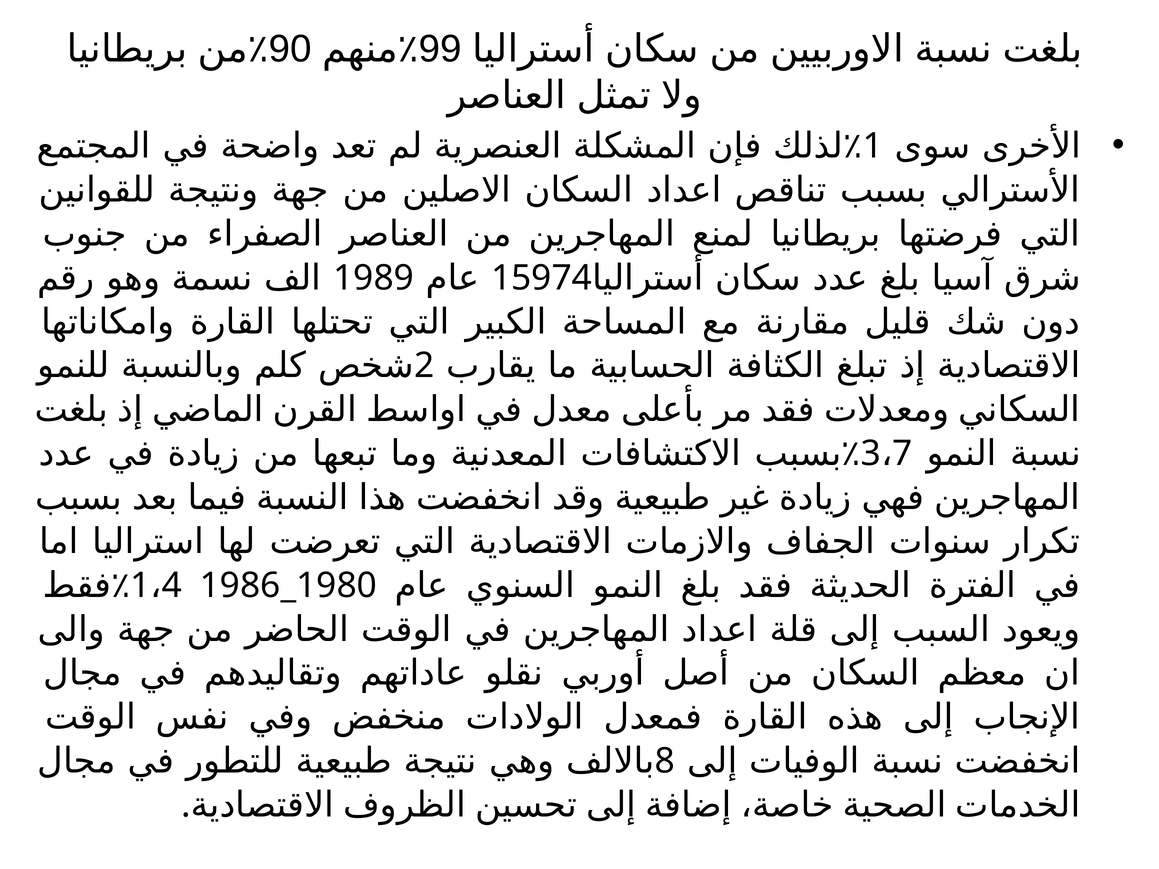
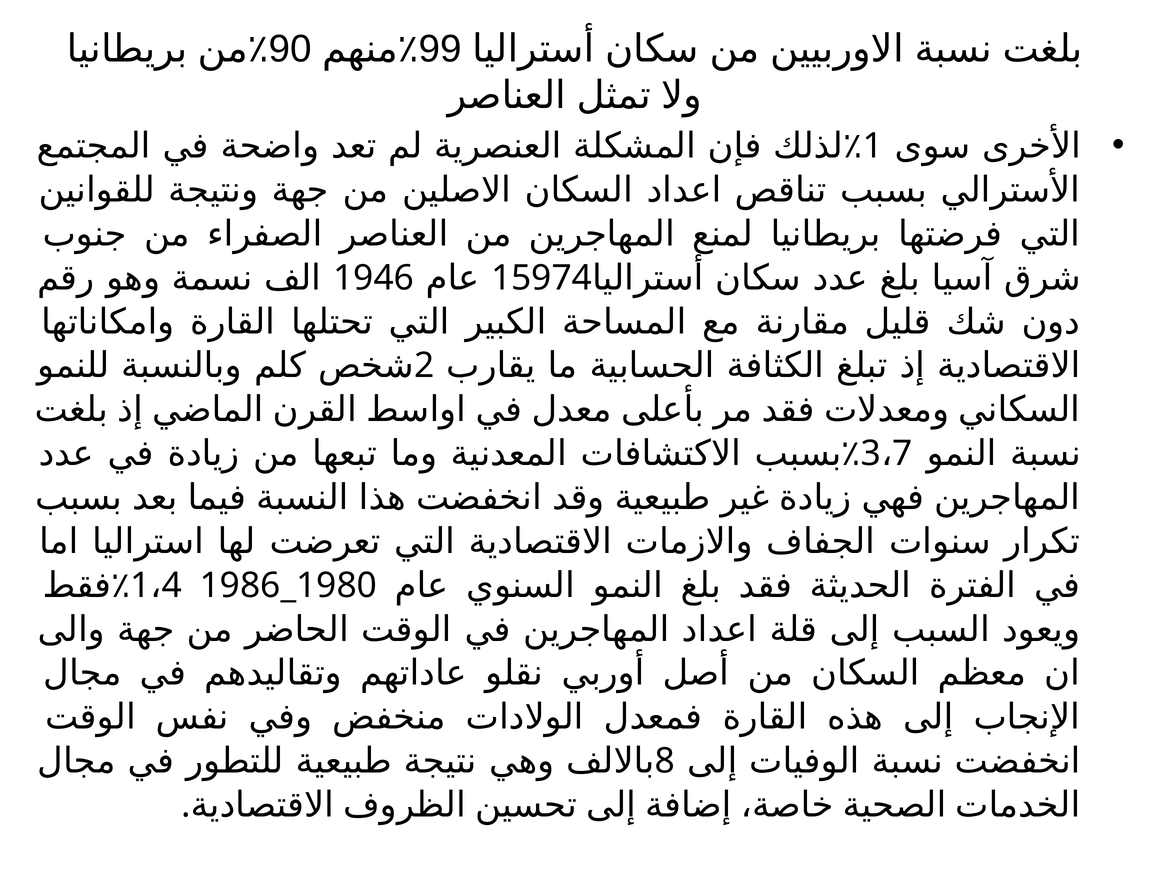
1989: 1989 -> 1946 (374, 278)
